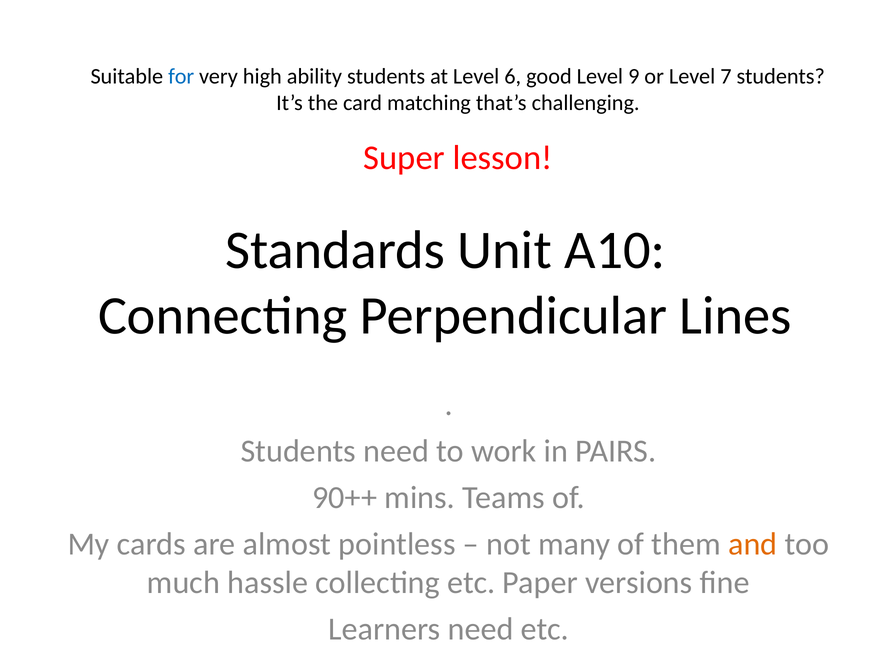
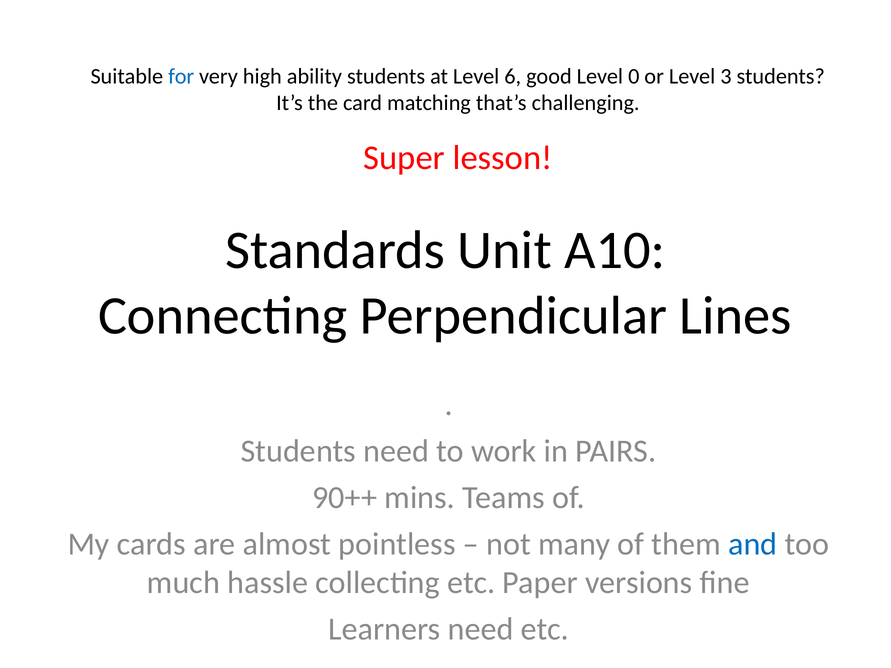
9: 9 -> 0 (634, 76)
7: 7 -> 3 (726, 76)
and colour: orange -> blue (753, 544)
